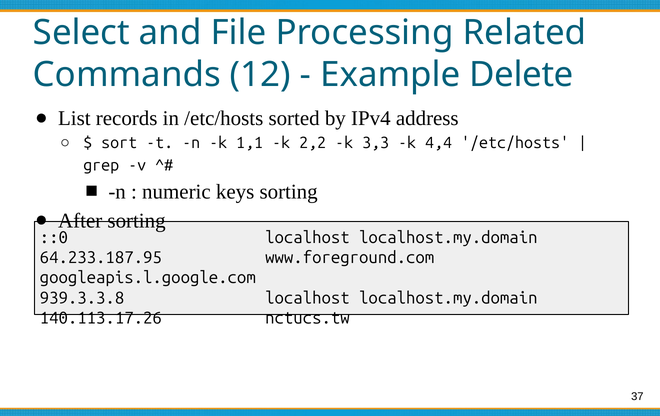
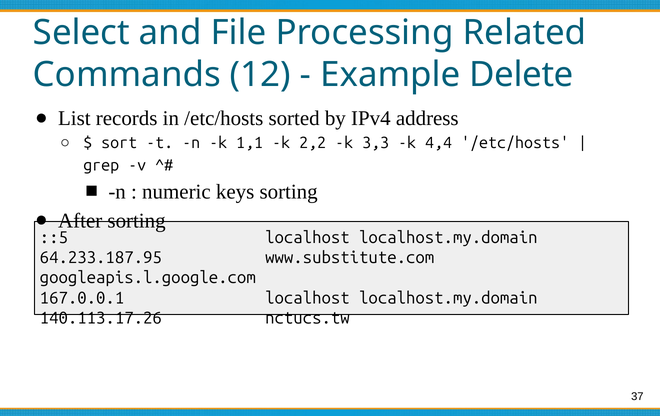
::0: ::0 -> ::5 (54, 238)
www.foreground.com: www.foreground.com -> www.substitute.com (350, 258)
939.3.3.8: 939.3.3.8 -> 167.0.0.1 (82, 298)
